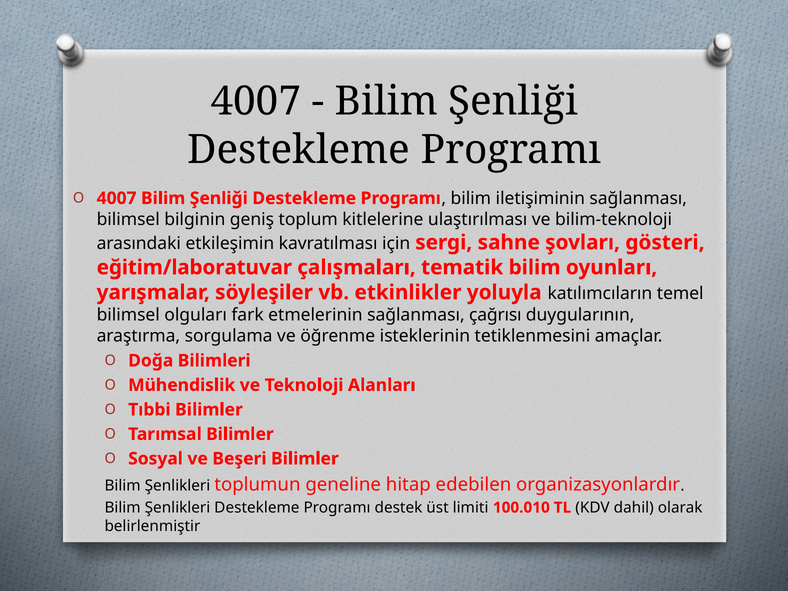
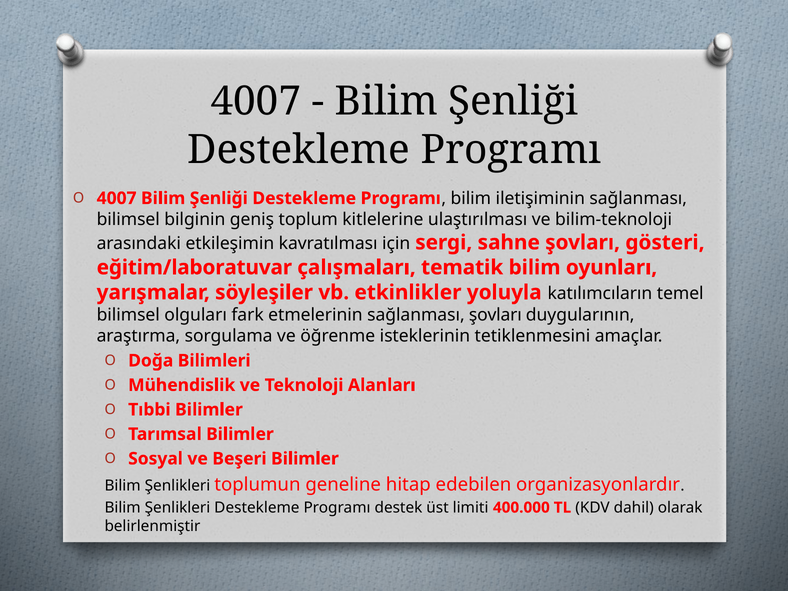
sağlanması çağrısı: çağrısı -> şovları (495, 315)
100.010: 100.010 -> 400.000 (521, 508)
